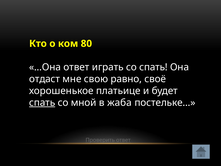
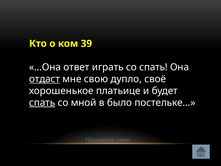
80: 80 -> 39 (86, 44)
отдаст underline: none -> present (45, 79)
равно: равно -> дупло (126, 79)
жаба: жаба -> было (120, 102)
